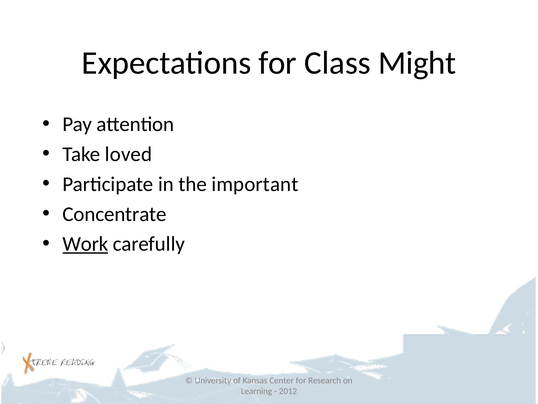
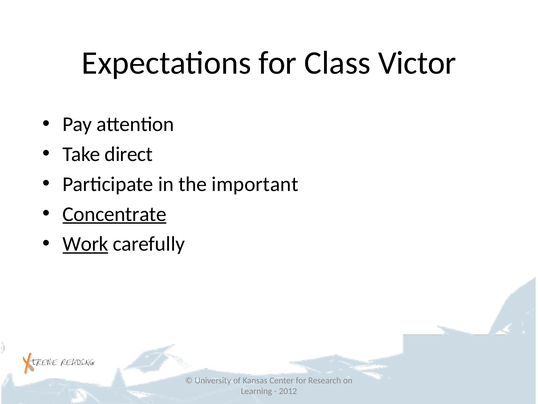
Might: Might -> Victor (417, 63)
loved: loved -> direct (129, 154)
Concentrate underline: none -> present (115, 214)
